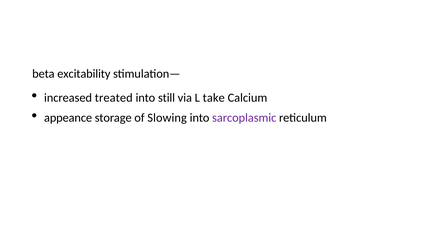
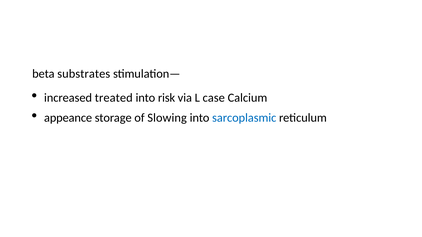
excitability: excitability -> substrates (84, 74)
still: still -> risk (167, 98)
take: take -> case (214, 98)
sarcoplasmic colour: purple -> blue (244, 118)
